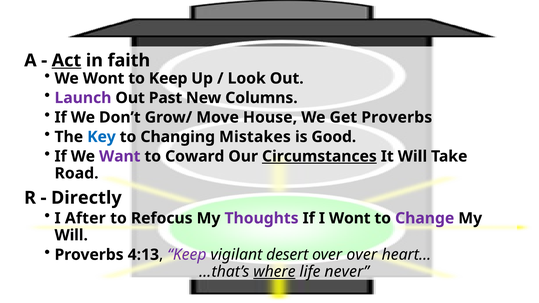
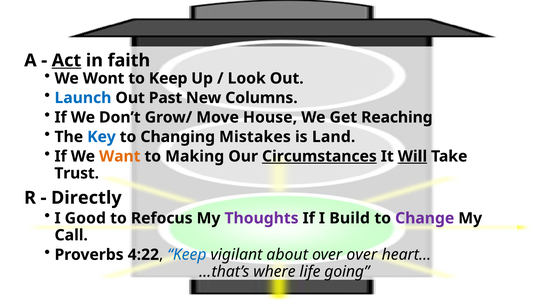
Launch colour: purple -> blue (83, 98)
Get Proverbs: Proverbs -> Reaching (397, 117)
Good: Good -> Land (334, 137)
Want colour: purple -> orange (120, 156)
Coward: Coward -> Making (195, 156)
Will underline: none -> present (412, 156)
Road: Road -> Trust (77, 173)
After: After -> Good (85, 218)
I Wont: Wont -> Build (350, 218)
Will: Will -> Call (71, 235)
4:13: 4:13 -> 4:22 (143, 255)
Keep colour: purple -> blue (187, 255)
desert: desert -> about (287, 255)
where underline: present -> none (274, 272)
never: never -> going (347, 272)
